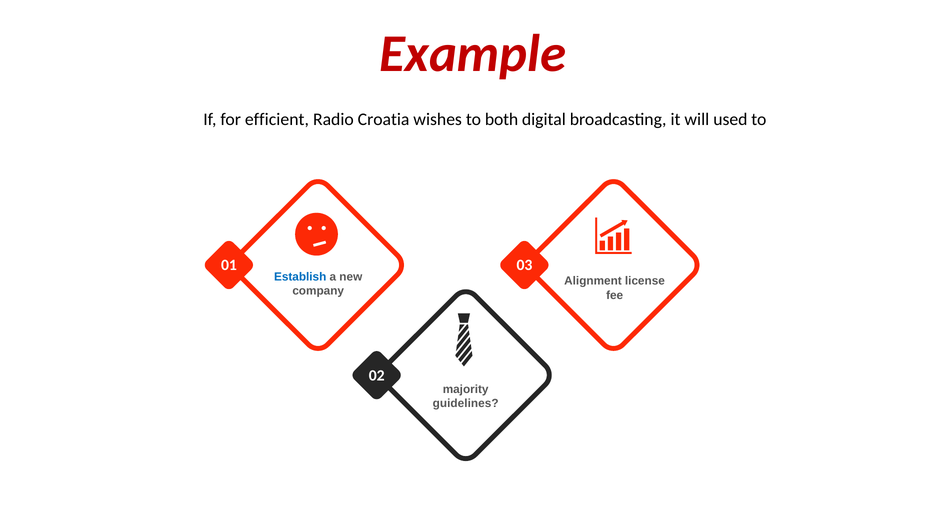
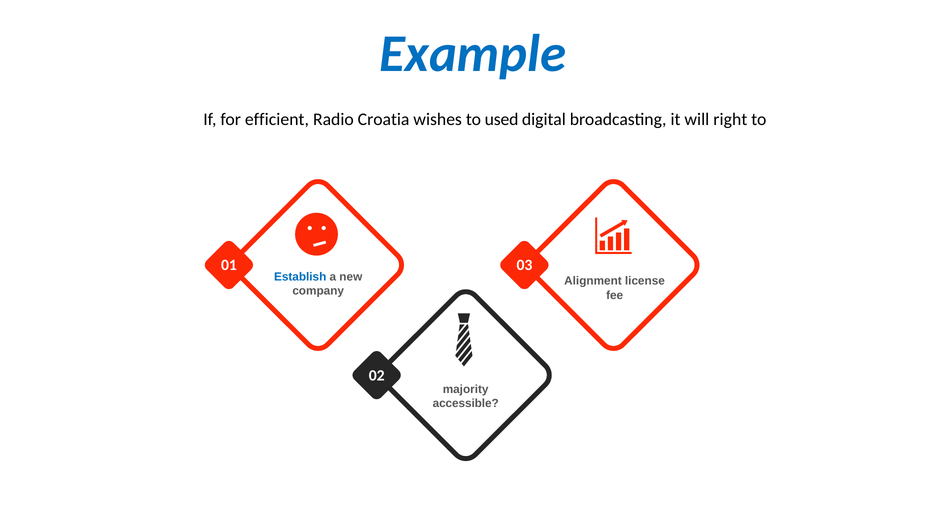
Example colour: red -> blue (473, 54)
both: both -> used (502, 120)
used: used -> right (730, 120)
guidelines: guidelines -> accessible (466, 404)
